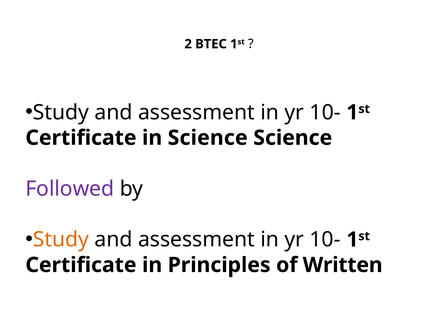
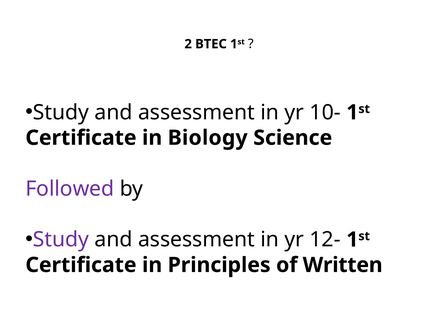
in Science: Science -> Biology (208, 138)
Study colour: orange -> purple (61, 240)
10-: 10- -> 12- (325, 240)
